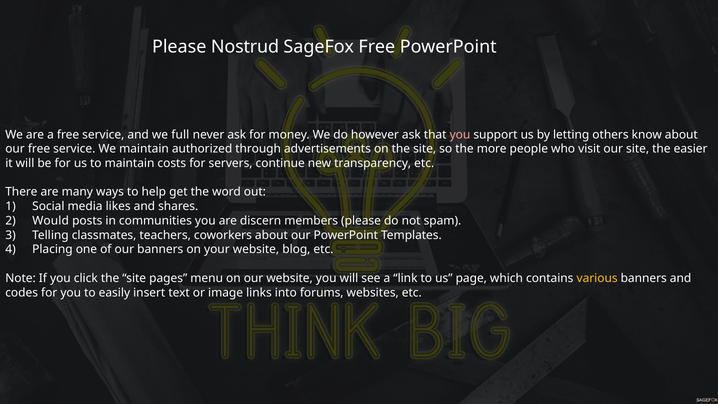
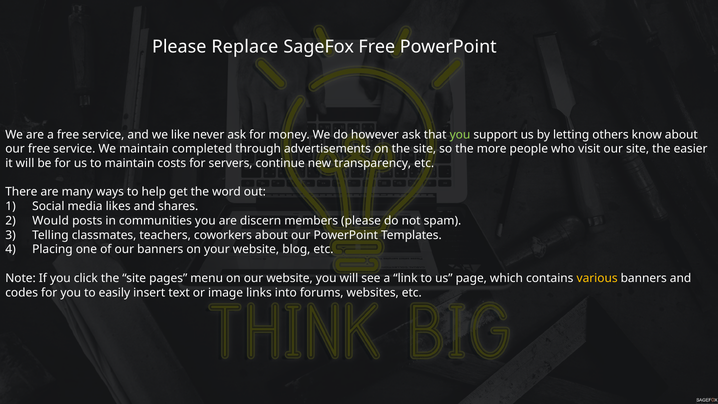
Nostrud: Nostrud -> Replace (245, 47)
full: full -> like (180, 135)
you colour: pink -> light green (460, 135)
authorized: authorized -> completed (202, 149)
